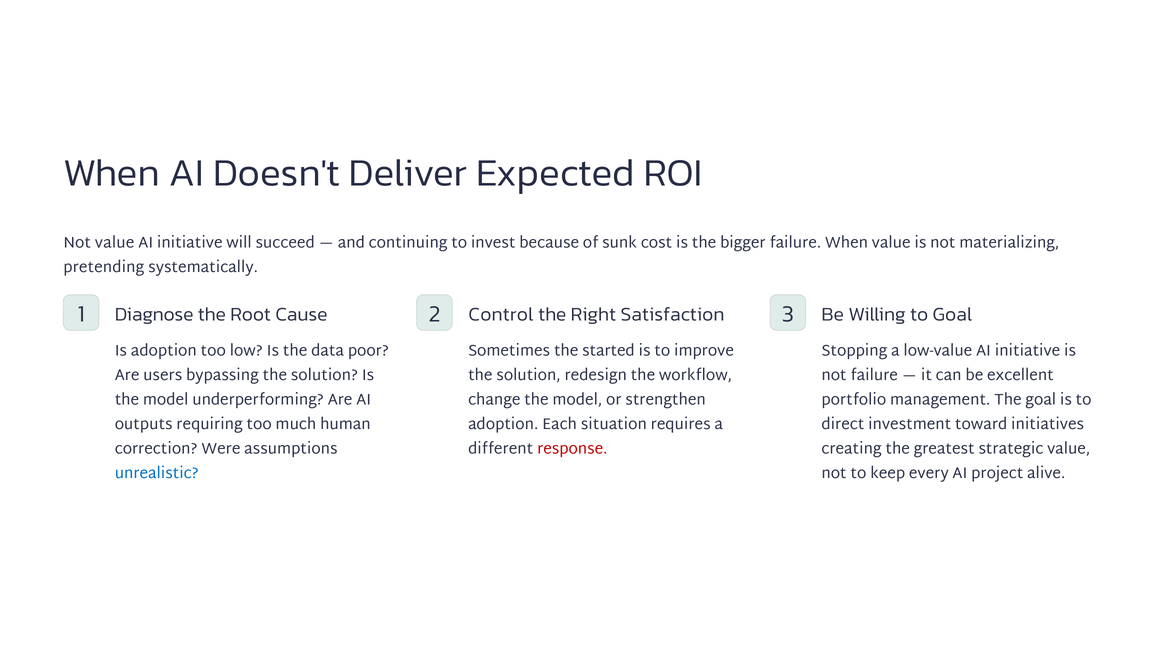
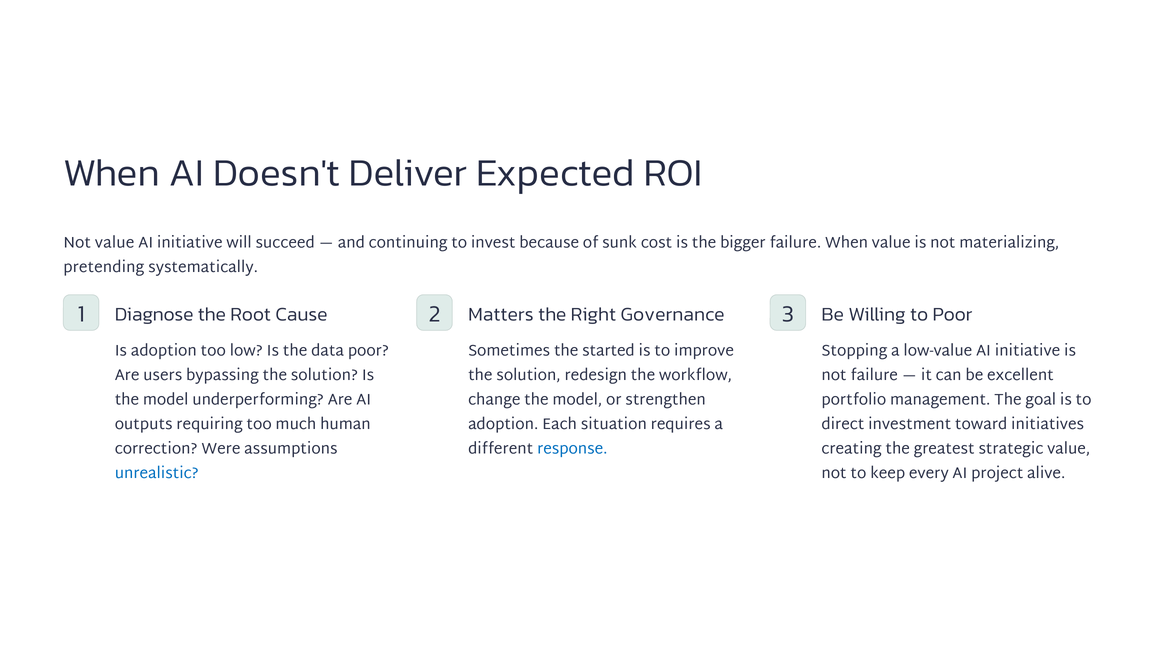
Control: Control -> Matters (501, 314)
Satisfaction: Satisfaction -> Governance (673, 314)
to Goal: Goal -> Poor (952, 314)
response colour: red -> blue (572, 448)
